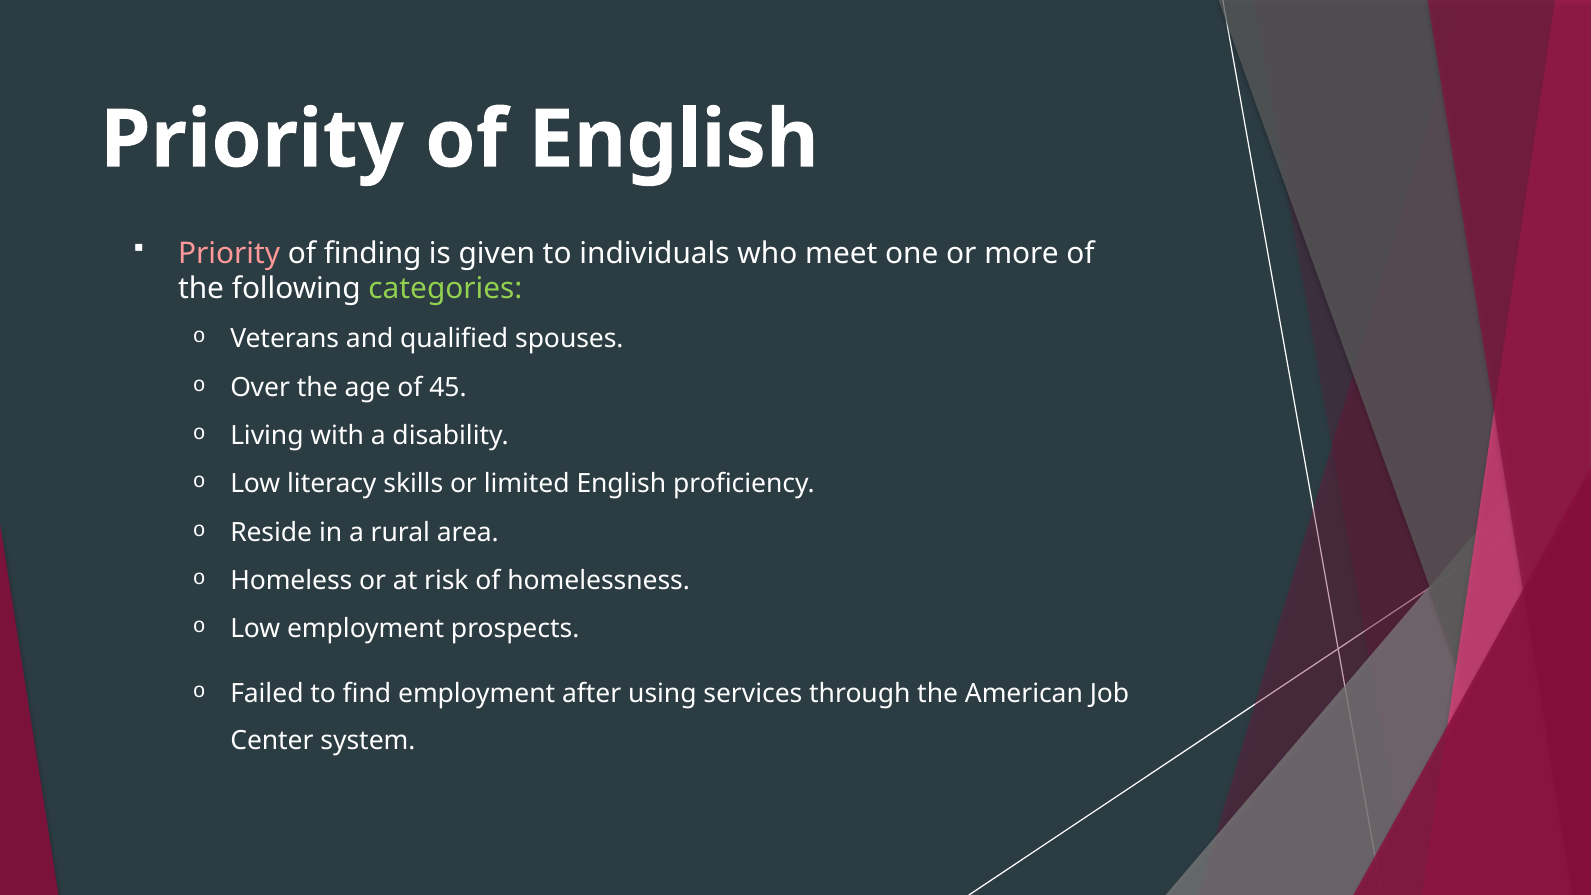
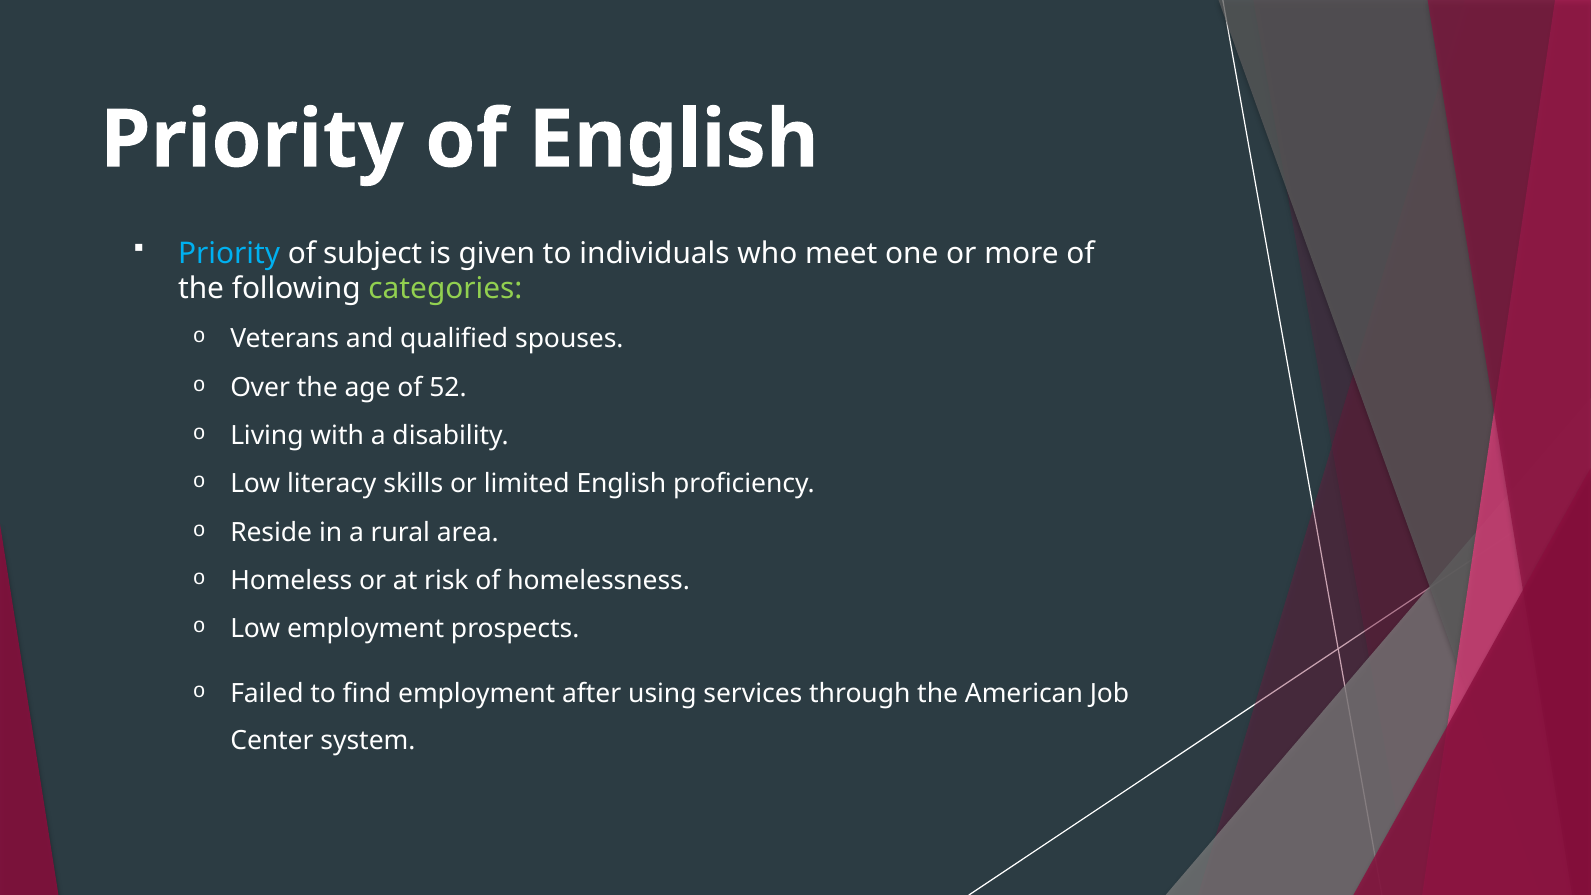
Priority colour: pink -> light blue (229, 253)
finding: finding -> subject (373, 253)
45: 45 -> 52 (448, 387)
